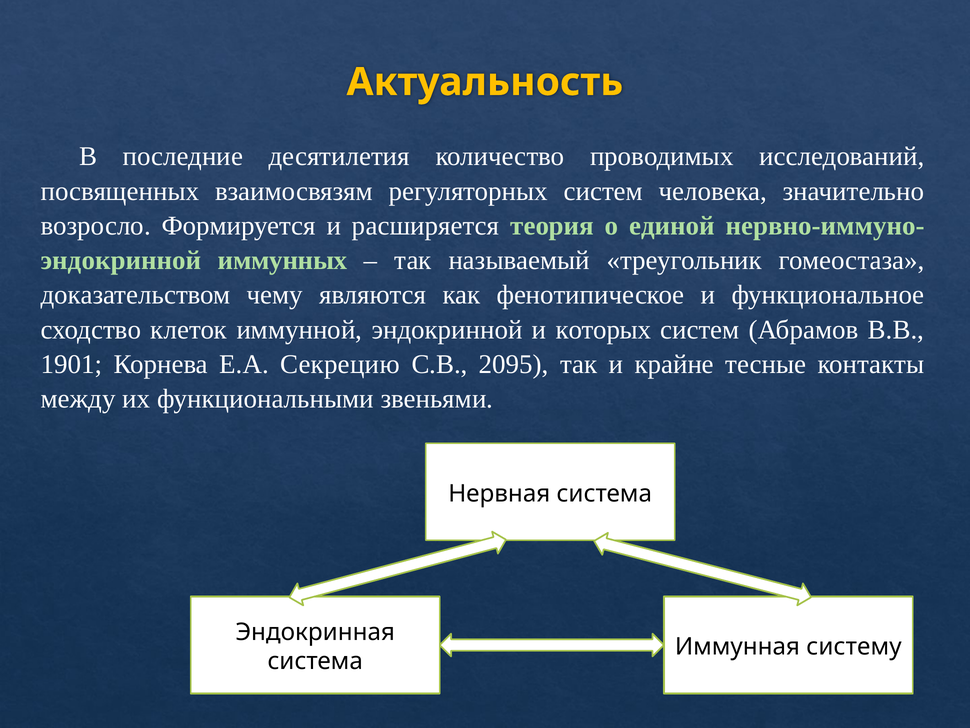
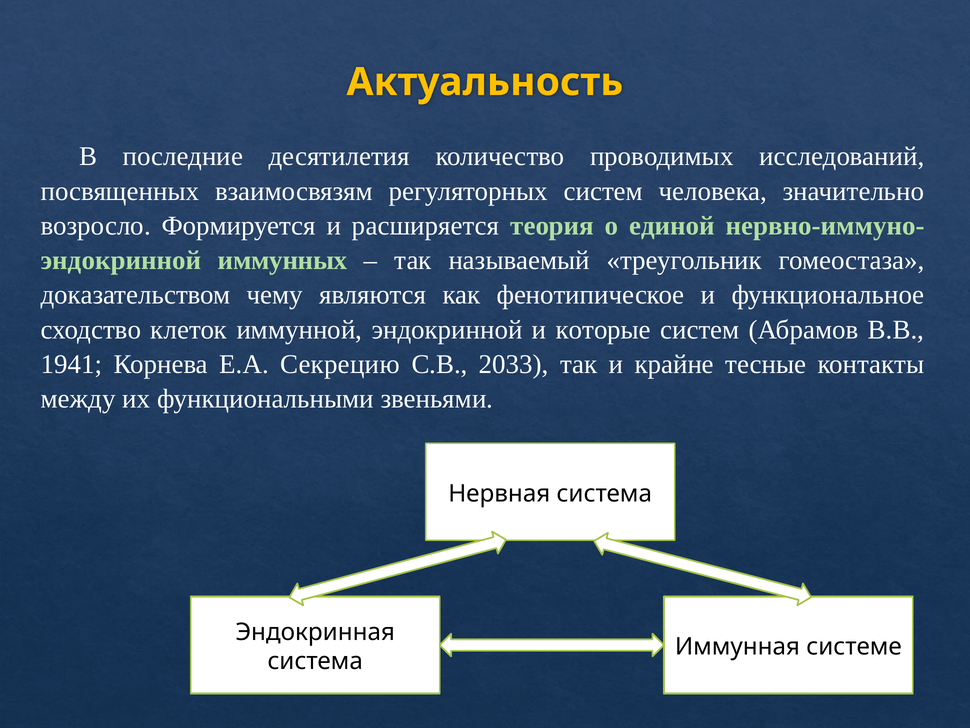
которых: которых -> которые (603, 329)
1901: 1901 -> 1941 (71, 364)
2095: 2095 -> 2033 (514, 364)
систему: систему -> системе (854, 646)
